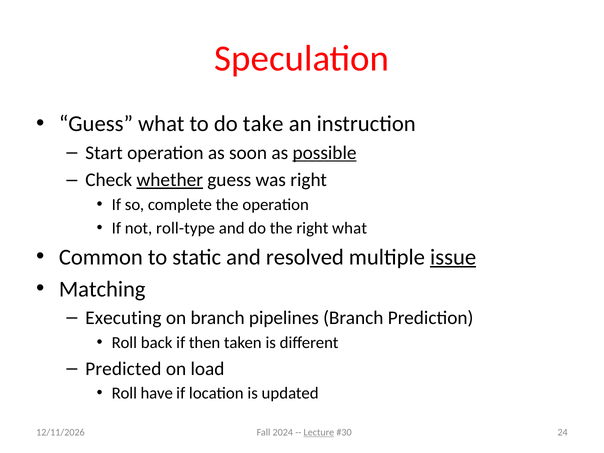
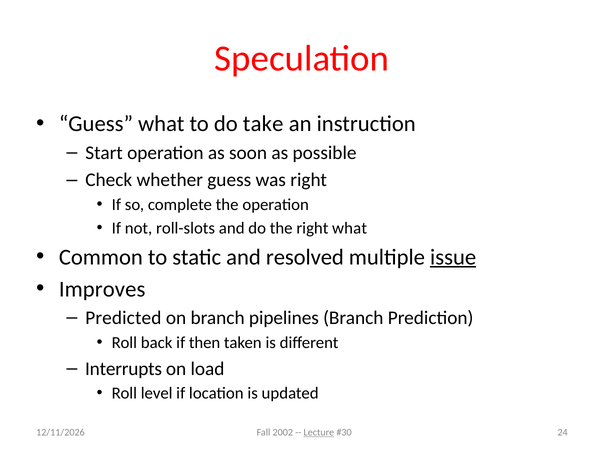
possible underline: present -> none (325, 153)
whether underline: present -> none (170, 180)
roll-type: roll-type -> roll-slots (186, 228)
Matching: Matching -> Improves (102, 289)
Executing: Executing -> Predicted (123, 318)
Predicted: Predicted -> Interrupts (124, 369)
have: have -> level (157, 393)
2024: 2024 -> 2002 (283, 433)
